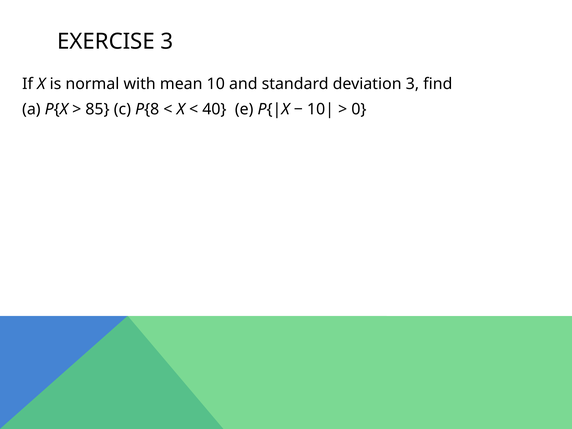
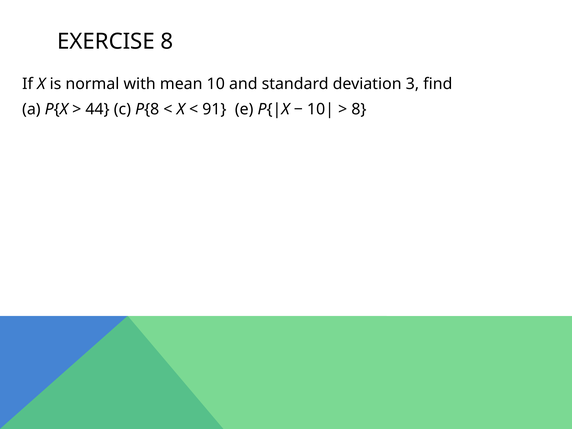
EXERCISE 3: 3 -> 8 (167, 42)
85: 85 -> 44 (98, 109)
40: 40 -> 91 (214, 109)
0: 0 -> 8 (359, 109)
